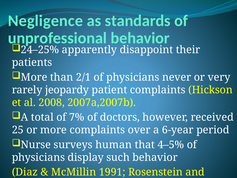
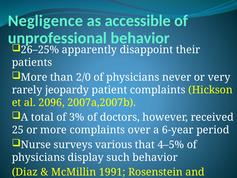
standards: standards -> accessible (138, 21)
24–25%: 24–25% -> 26–25% (40, 50)
2/1: 2/1 -> 2/0 (83, 77)
2008: 2008 -> 2096 (52, 102)
7%: 7% -> 3% (77, 117)
human: human -> various (114, 145)
